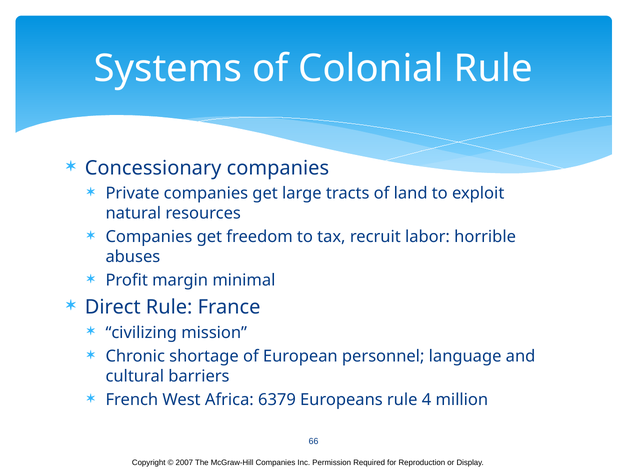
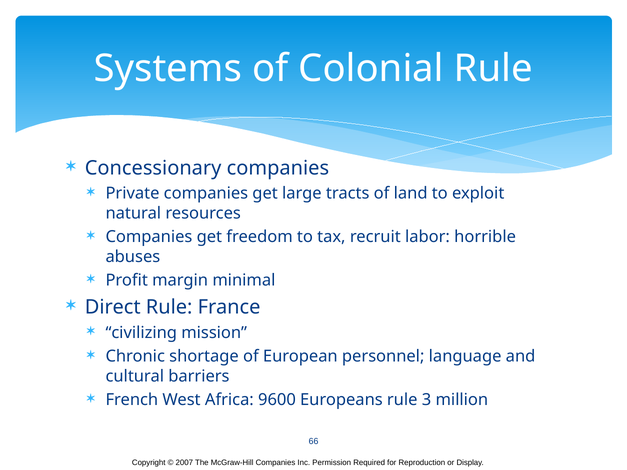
6379: 6379 -> 9600 (277, 400)
4: 4 -> 3 (427, 400)
